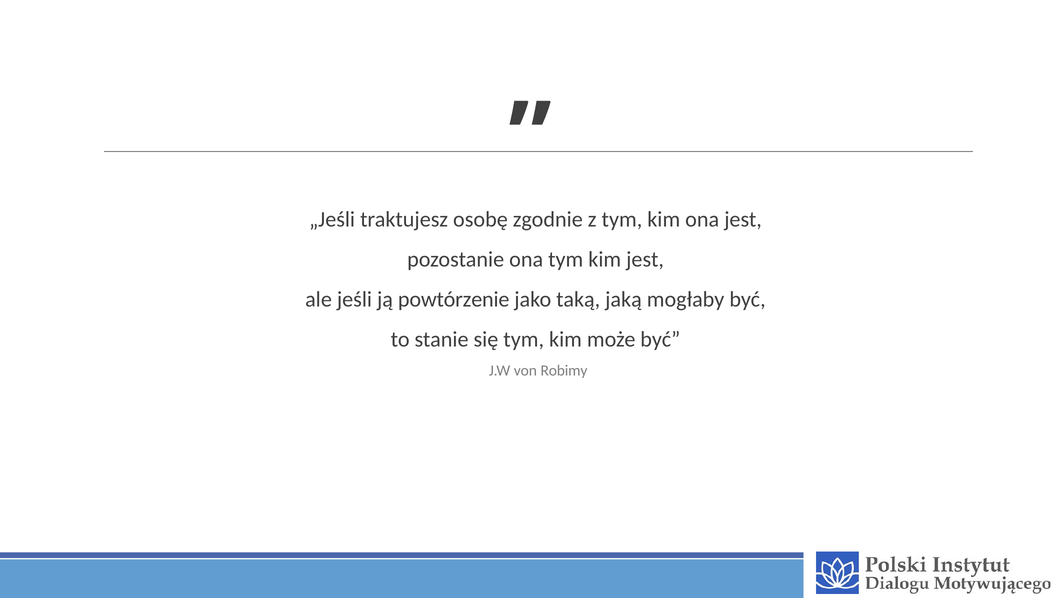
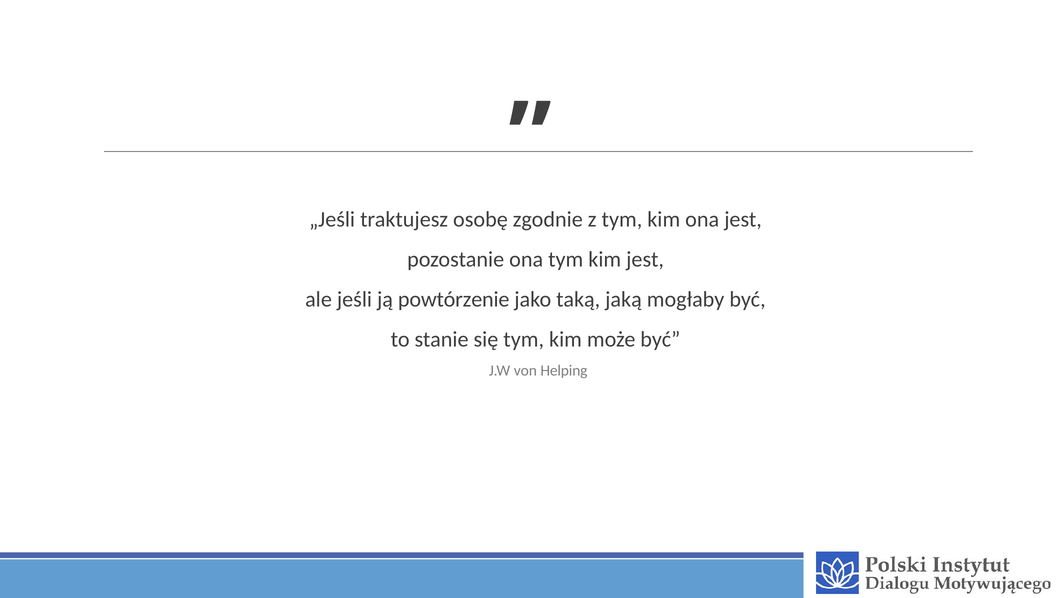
Robimy: Robimy -> Helping (564, 371)
